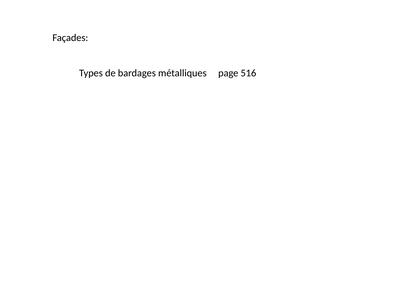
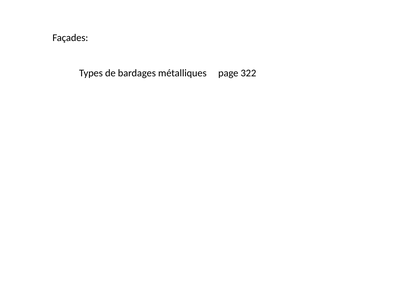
516: 516 -> 322 (248, 73)
